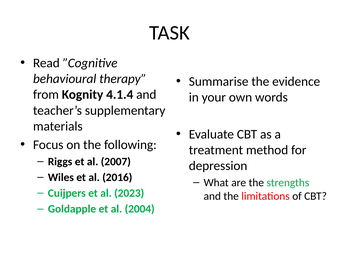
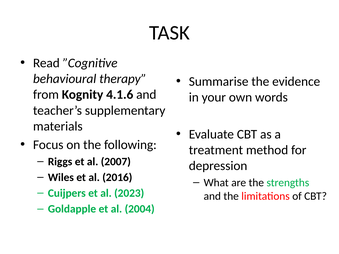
4.1.4: 4.1.4 -> 4.1.6 (120, 95)
